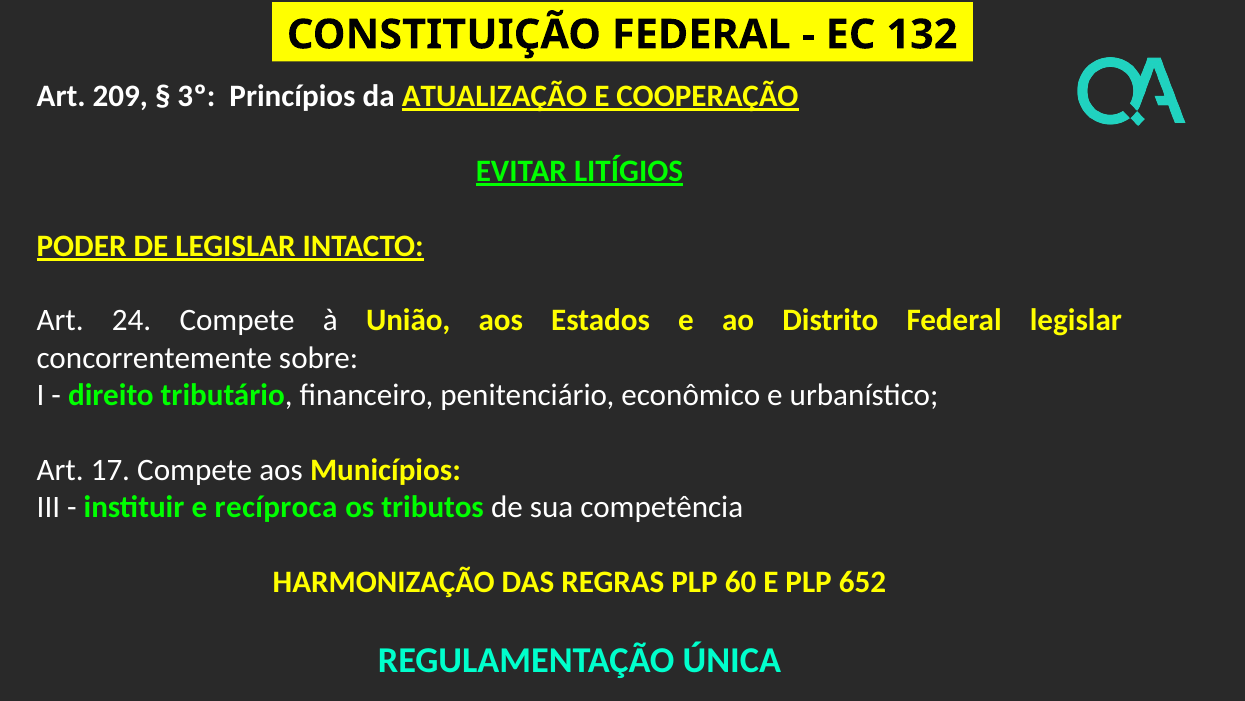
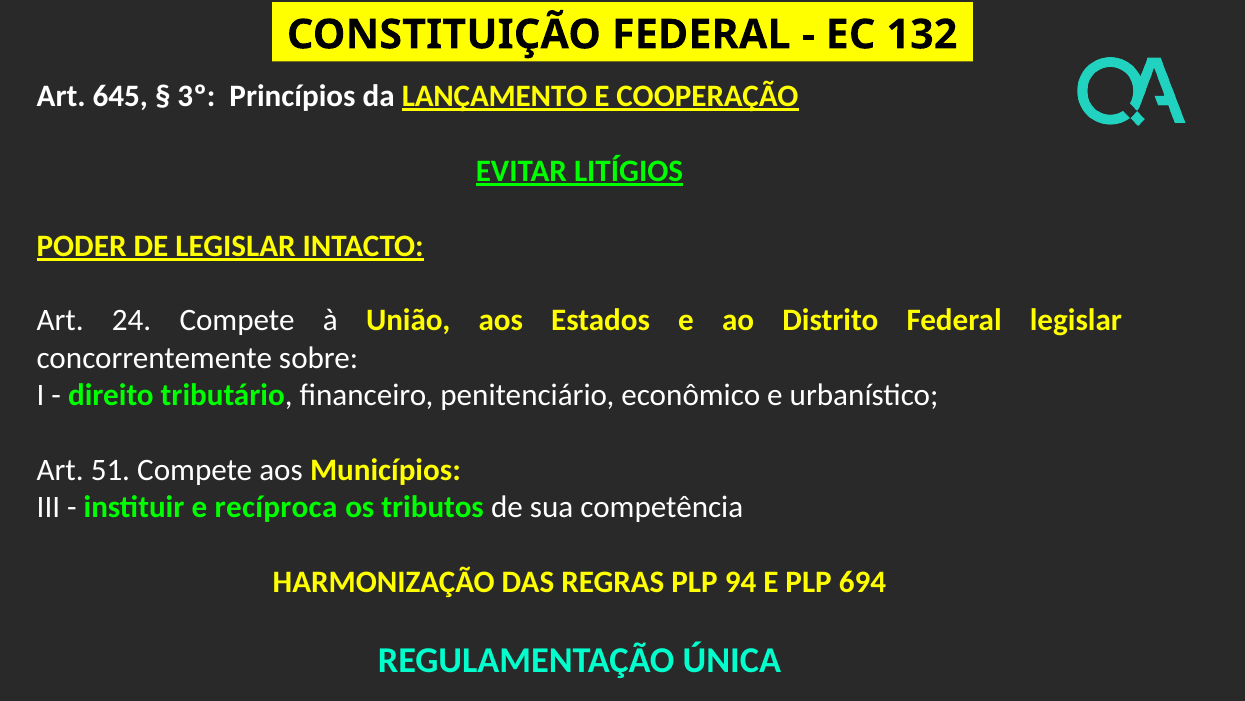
209: 209 -> 645 (120, 96)
ATUALIZAÇÃO: ATUALIZAÇÃO -> LANÇAMENTO (495, 96)
17: 17 -> 51 (110, 470)
60: 60 -> 94 (741, 582)
652: 652 -> 694 (862, 582)
